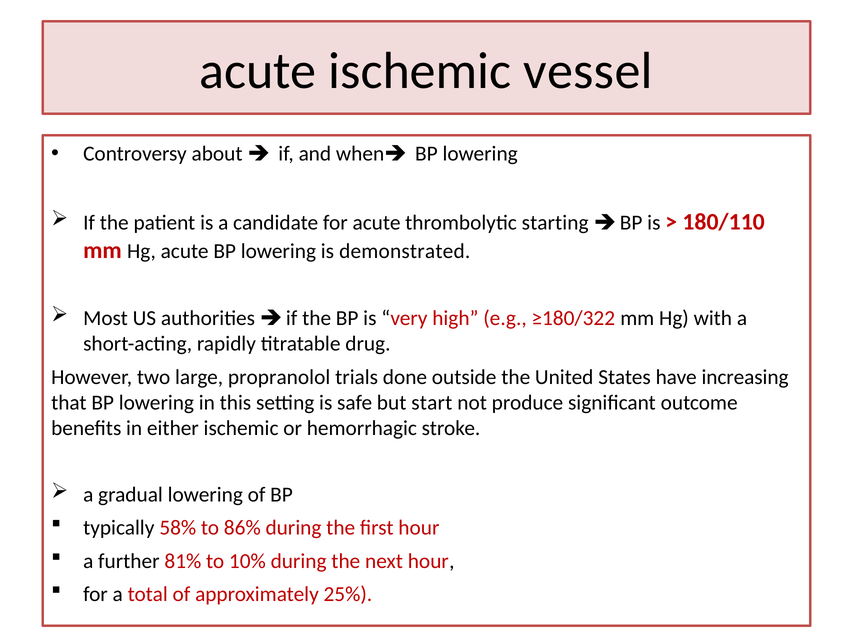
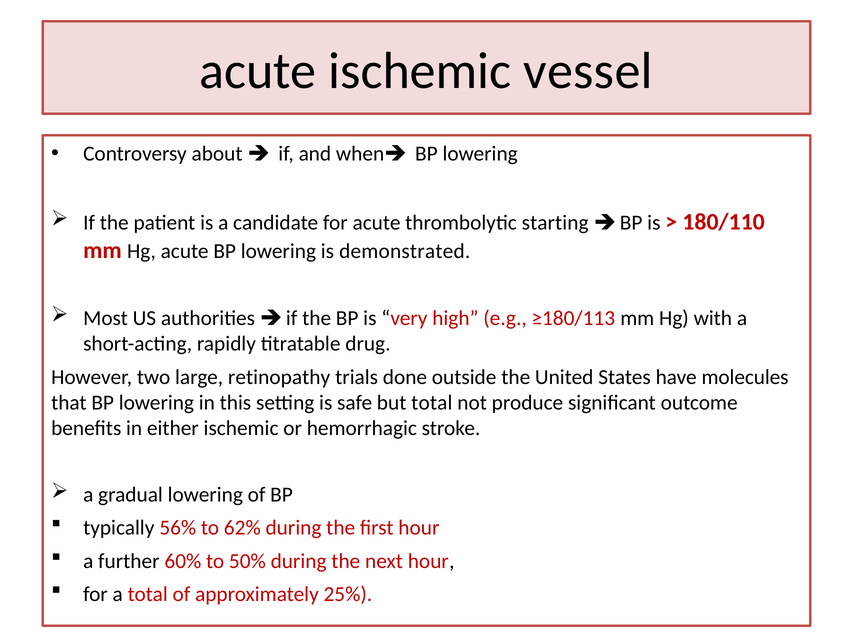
≥180/322: ≥180/322 -> ≥180/113 (573, 318)
propranolol: propranolol -> retinopathy (279, 377)
increasing: increasing -> molecules (745, 377)
but start: start -> total (432, 402)
58%: 58% -> 56% (178, 528)
86%: 86% -> 62% (242, 528)
81%: 81% -> 60% (183, 561)
10%: 10% -> 50% (247, 561)
